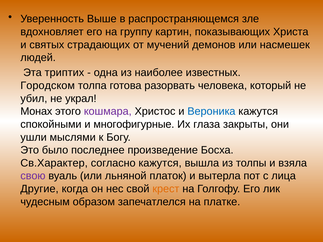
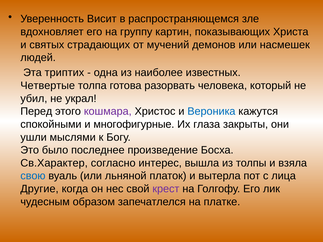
Выше: Выше -> Висит (102, 19)
Городском: Городском -> Четвертые (48, 86)
Монах: Монах -> Перед (36, 112)
согласно кажутся: кажутся -> интерес (160, 163)
свою colour: purple -> blue (33, 176)
крест colour: orange -> purple (166, 189)
